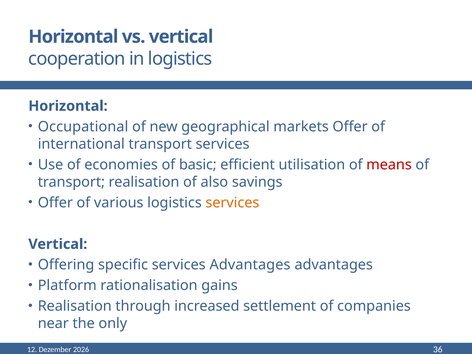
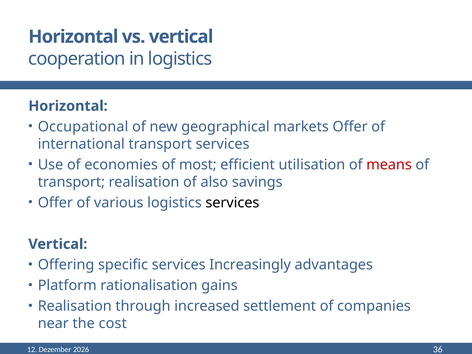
basic: basic -> most (198, 165)
services colour: orange -> black (232, 203)
services Advantages: Advantages -> Increasingly (250, 265)
only: only -> cost (113, 324)
